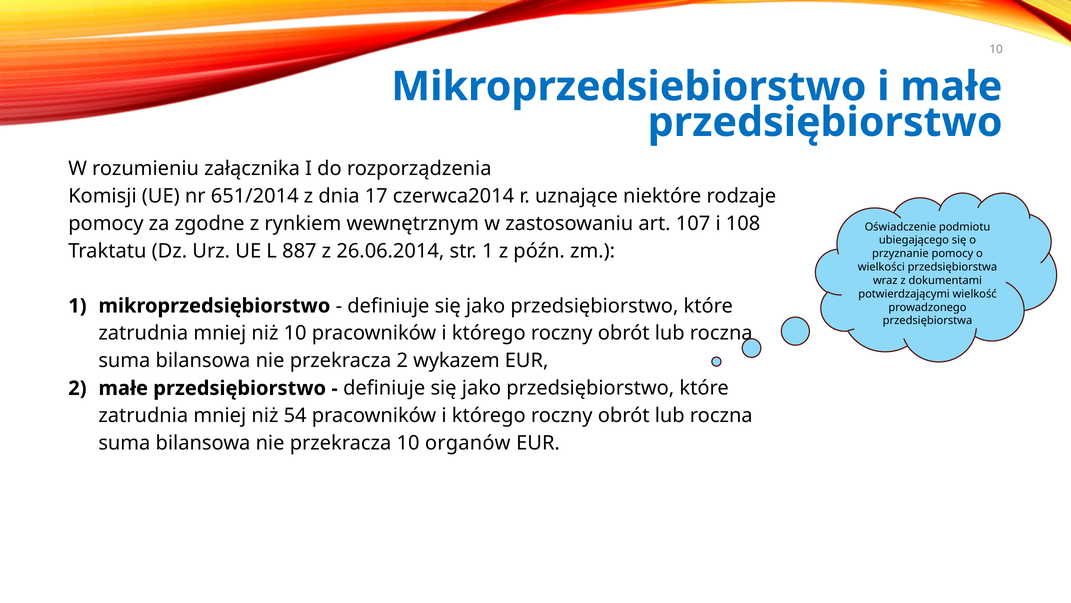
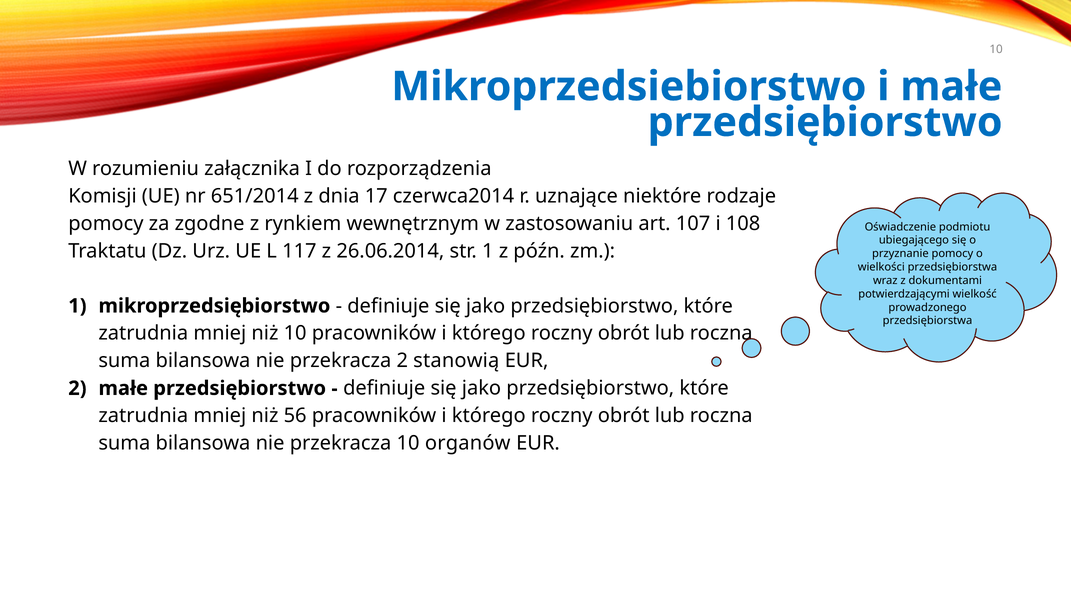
887: 887 -> 117 (299, 251)
wykazem: wykazem -> stanowią (456, 360)
54: 54 -> 56 (295, 415)
